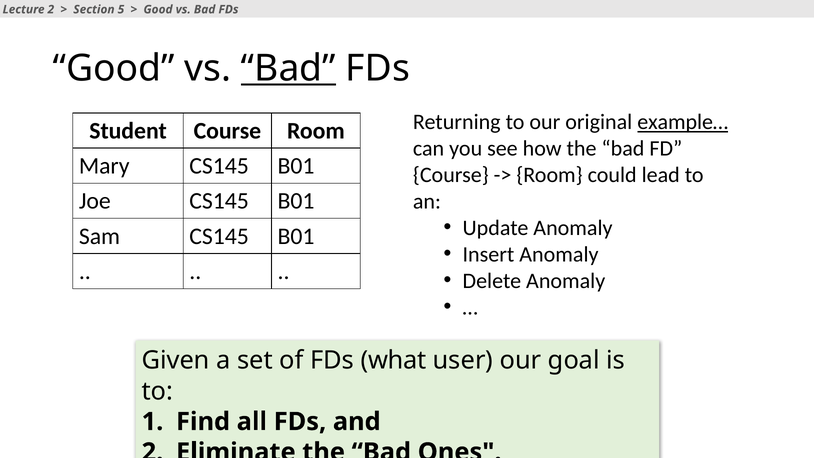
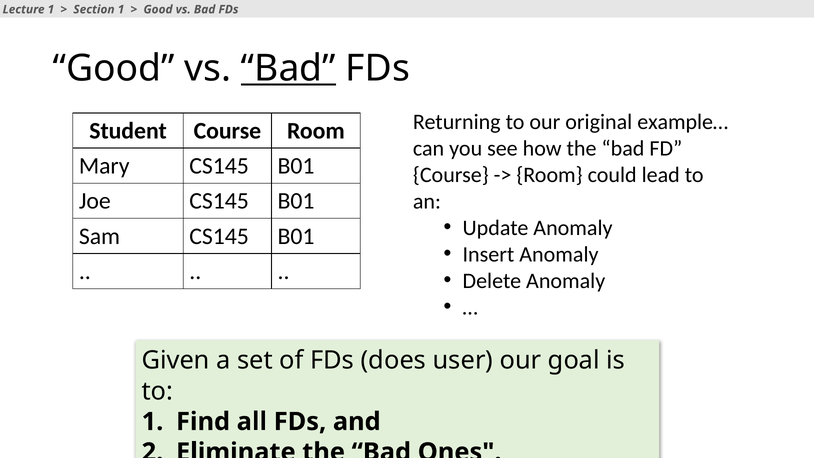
Lecture 2: 2 -> 1 (51, 9)
Section 5: 5 -> 1 (121, 9)
example… underline: present -> none (683, 122)
what: what -> does (393, 360)
